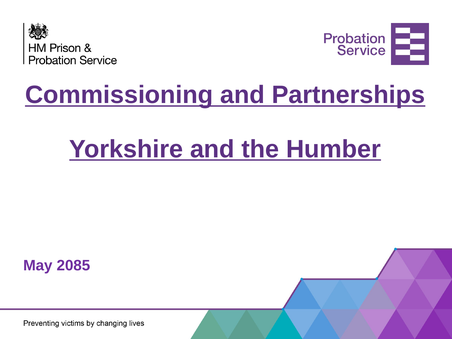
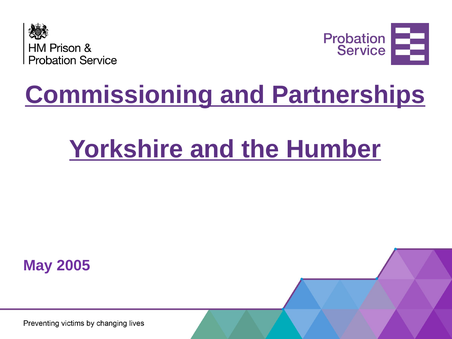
2085: 2085 -> 2005 (73, 266)
